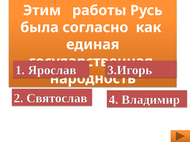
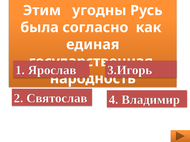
работы: работы -> угодны (99, 10)
